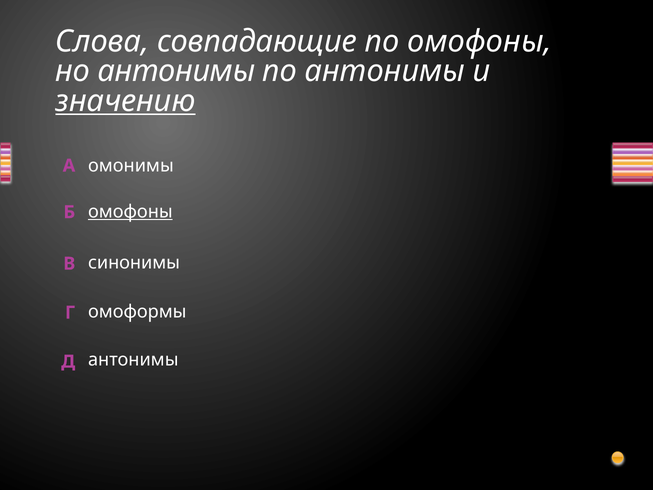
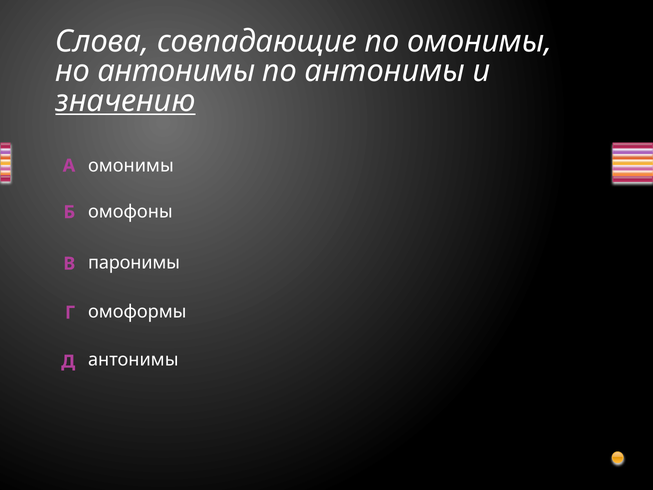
по омофоны: омофоны -> омонимы (480, 42)
омофоны underline: present -> none (130, 211)
синонимы: синонимы -> паронимы (134, 262)
